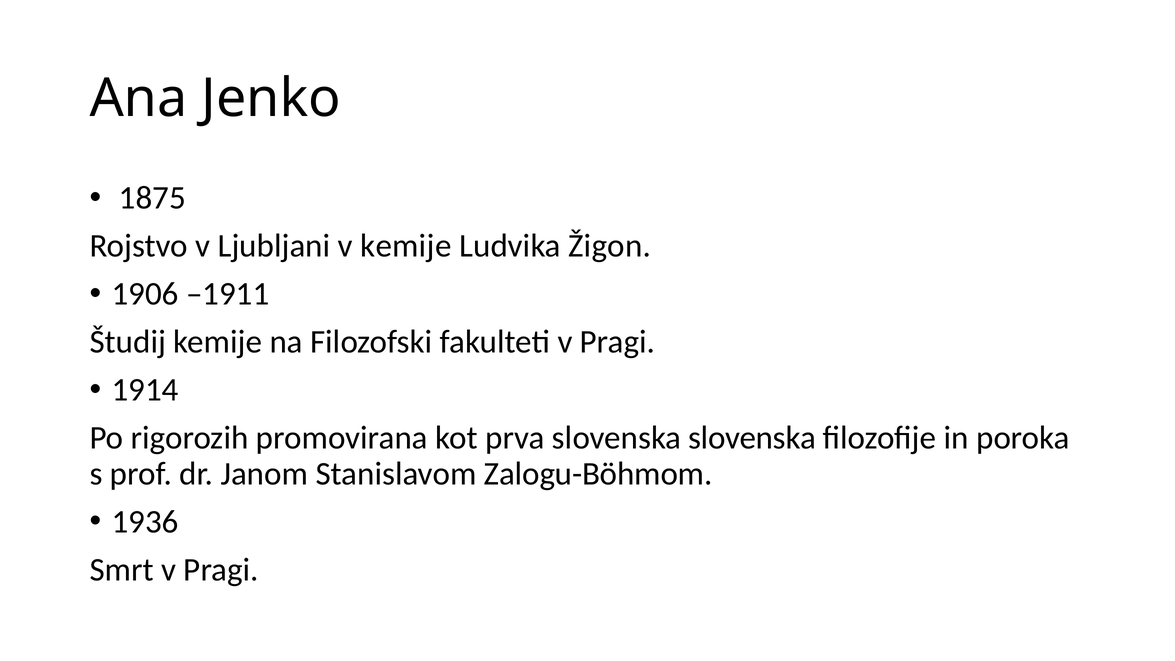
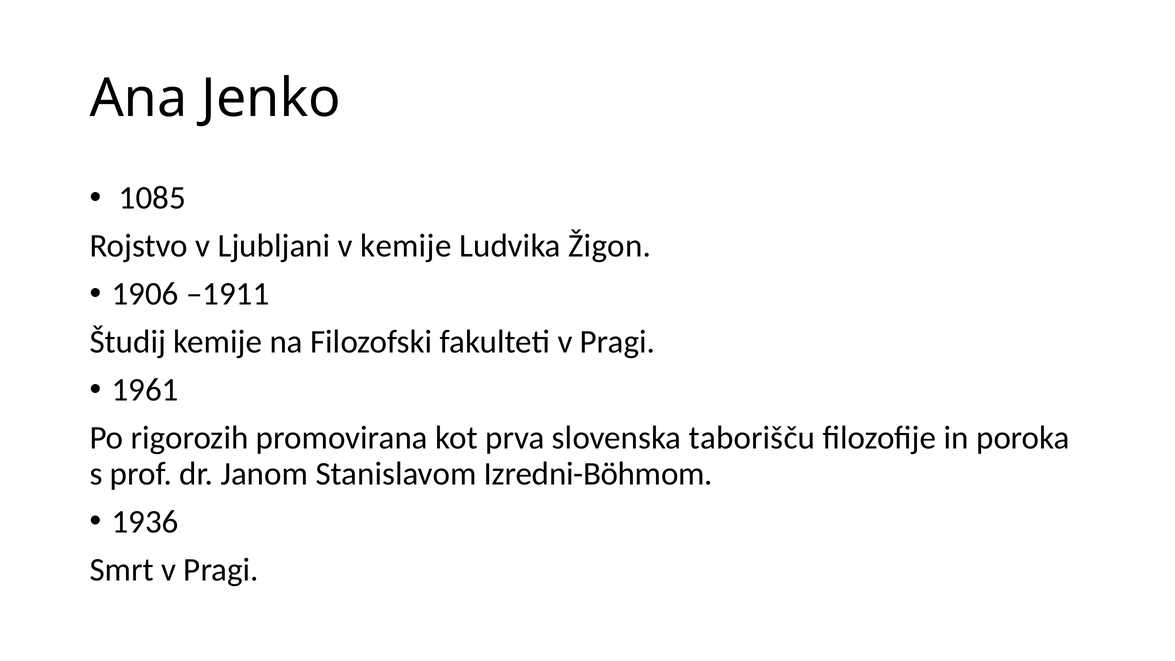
1875: 1875 -> 1085 (152, 198)
1914: 1914 -> 1961 (145, 390)
slovenska slovenska: slovenska -> taborišču (752, 438)
Zalogu-Böhmom: Zalogu-Böhmom -> Izredni-Böhmom (598, 474)
